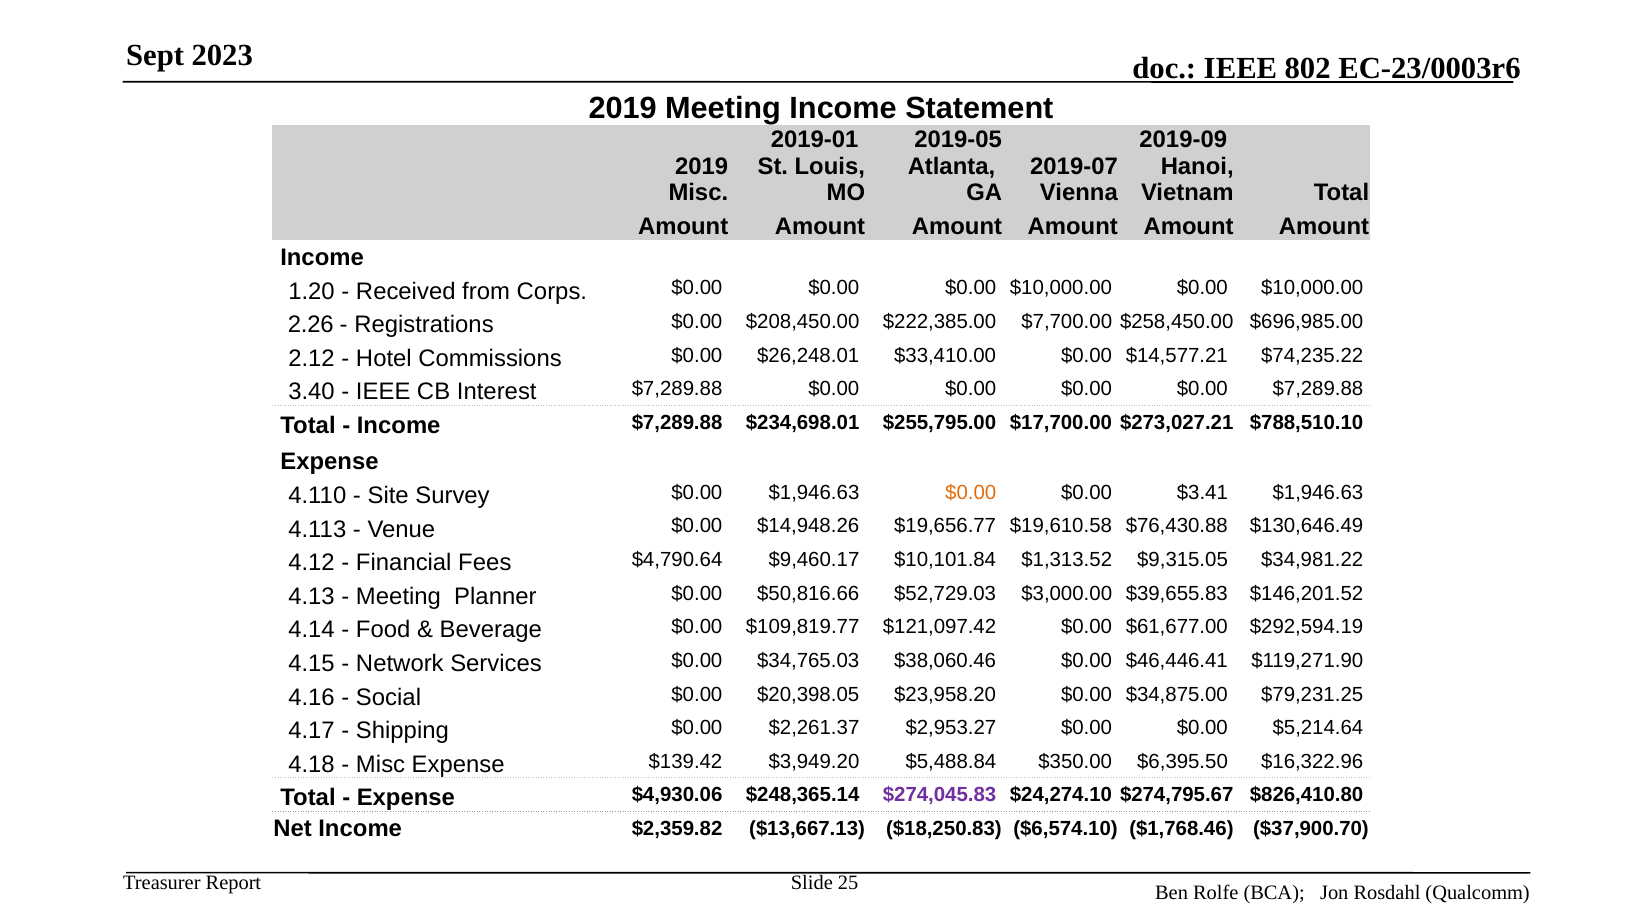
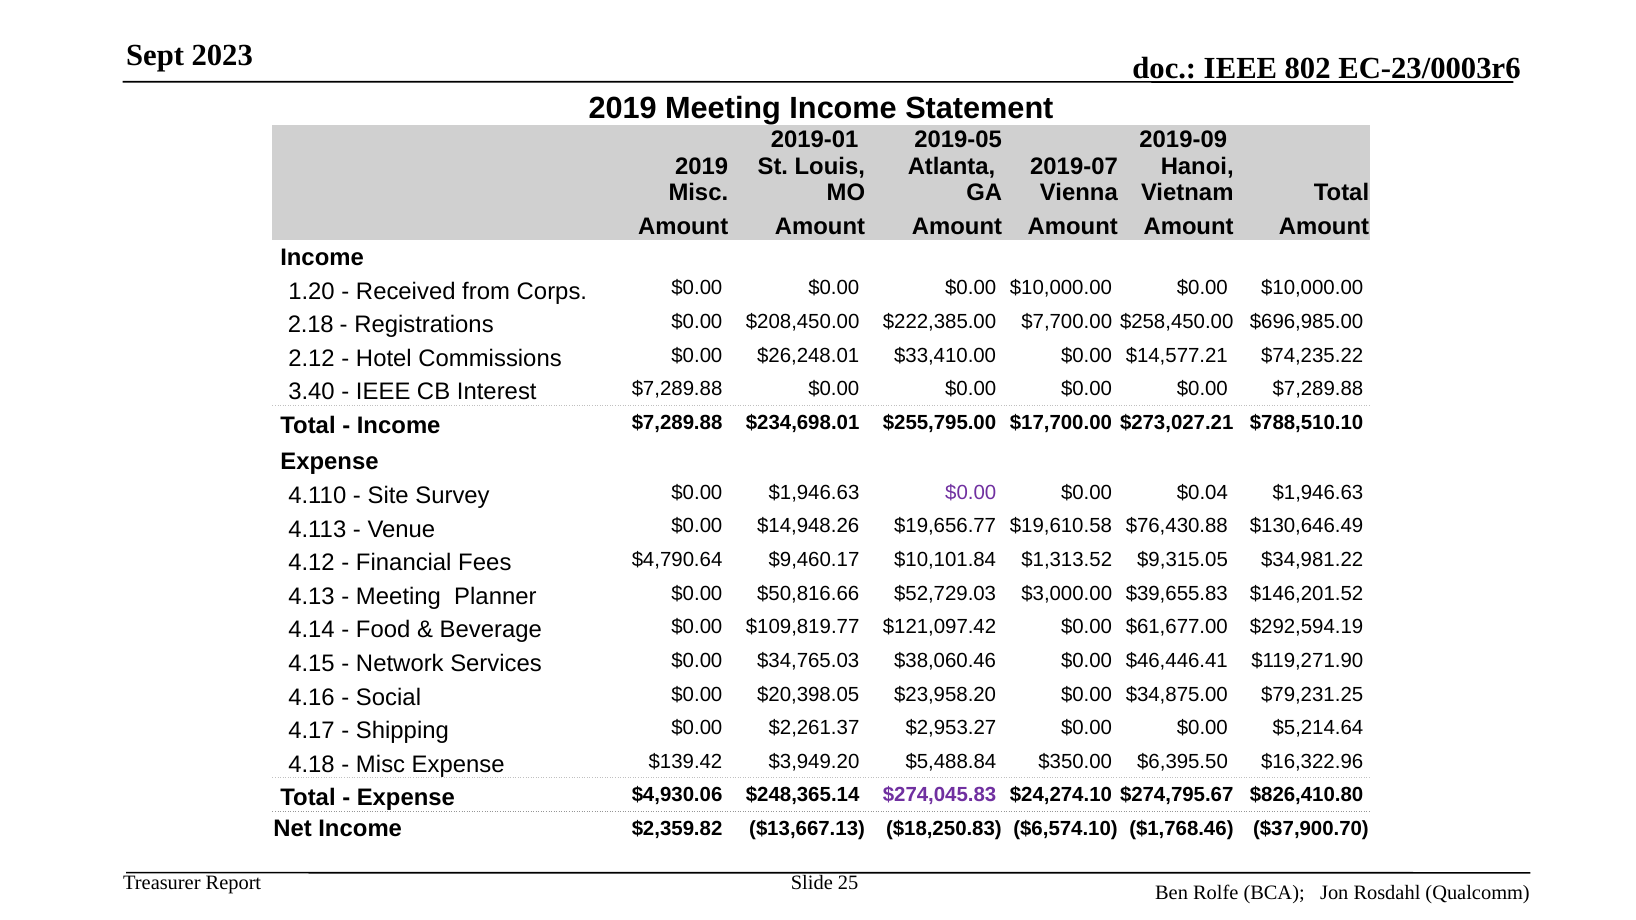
2.26: 2.26 -> 2.18 (311, 325)
$0.00 colour: orange -> purple (971, 493)
$3.41: $3.41 -> $0.04 (1202, 493)
